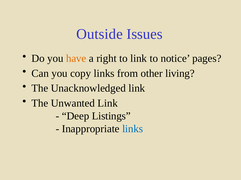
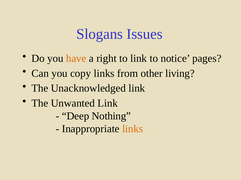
Outside: Outside -> Slogans (100, 34)
Listings: Listings -> Nothing (111, 116)
links colour: blue -> orange (133, 129)
